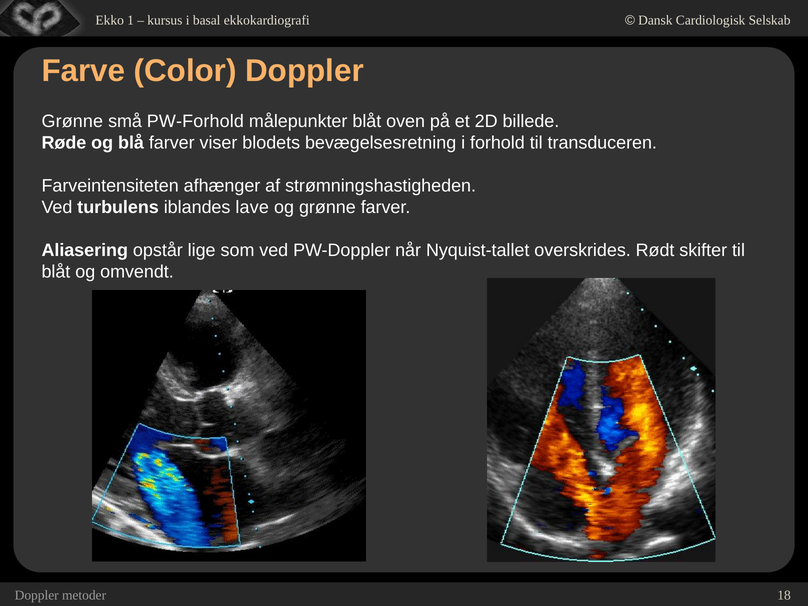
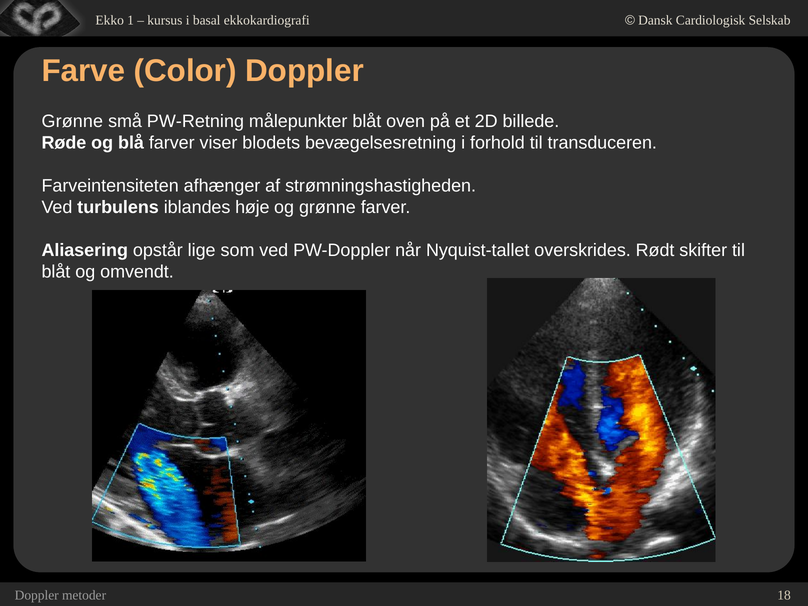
PW-Forhold: PW-Forhold -> PW-Retning (195, 121)
lave: lave -> høje (252, 207)
